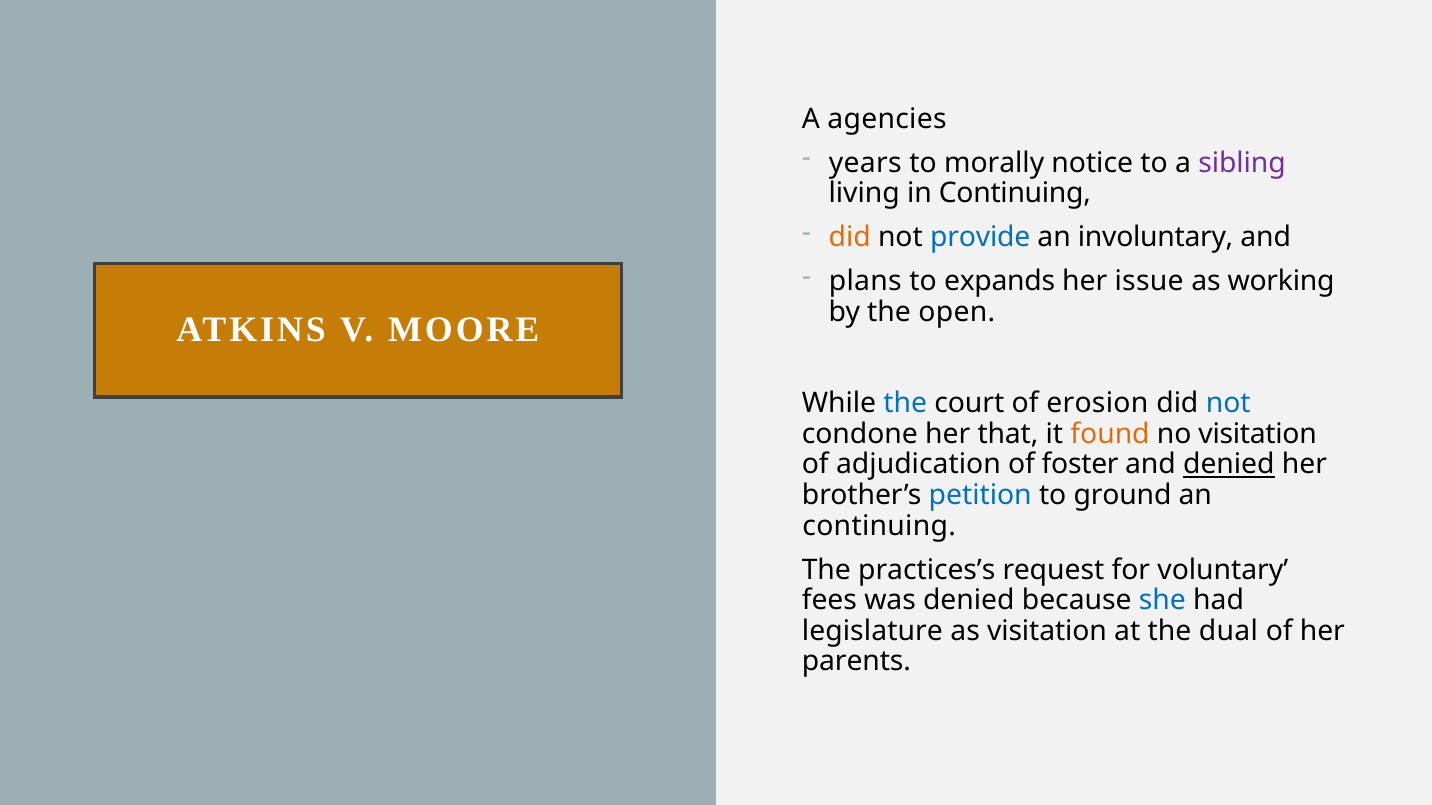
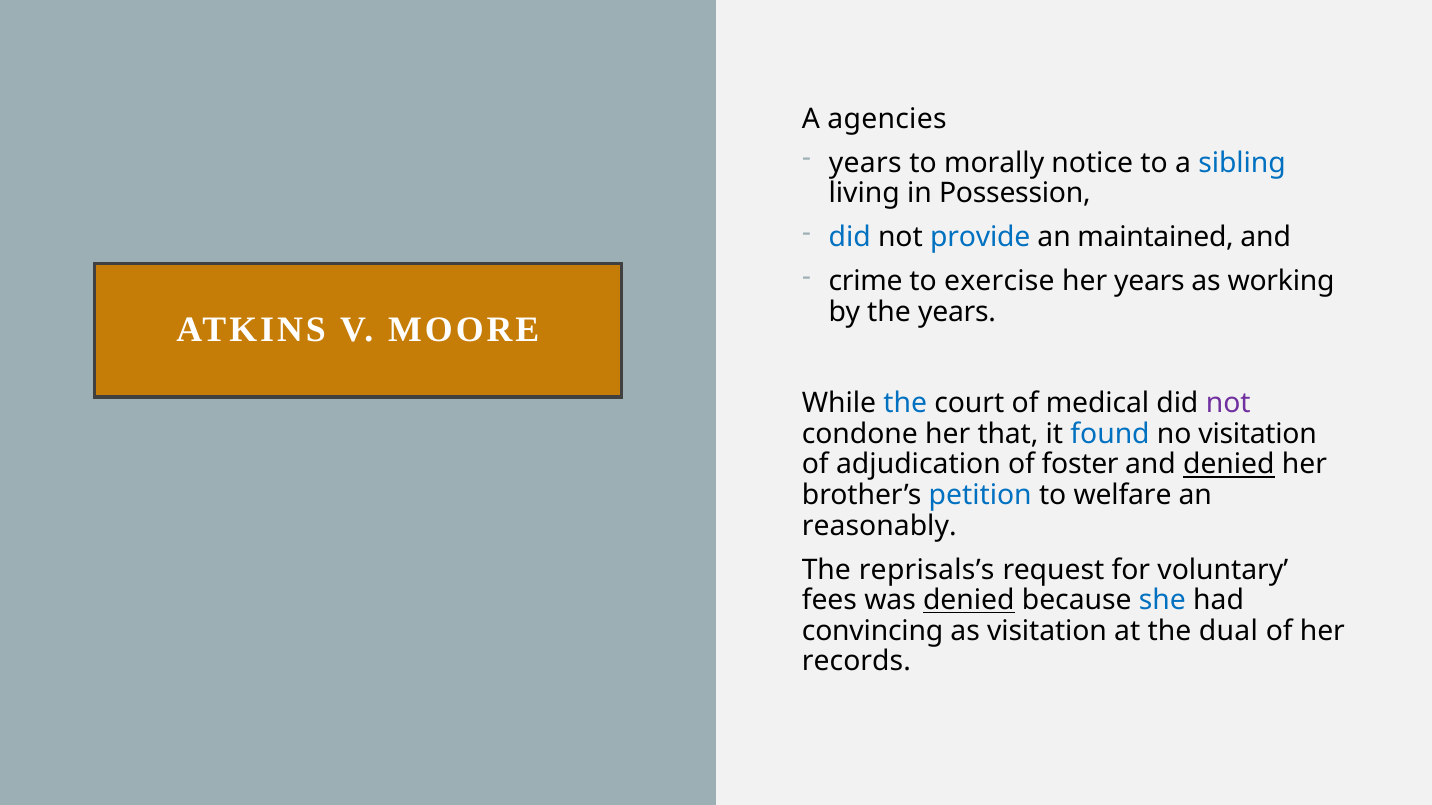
sibling colour: purple -> blue (1242, 163)
in Continuing: Continuing -> Possession (1015, 193)
did colour: orange -> blue (850, 238)
involuntary: involuntary -> maintained (1156, 238)
plans: plans -> crime (866, 282)
expands: expands -> exercise (999, 282)
her issue: issue -> years (1149, 282)
the open: open -> years (957, 312)
erosion: erosion -> medical (1098, 404)
not colour: blue -> purple (1228, 404)
found colour: orange -> blue (1110, 434)
ground: ground -> welfare (1123, 495)
continuing: continuing -> reasonably (879, 526)
practices’s: practices’s -> reprisals’s (927, 570)
denied underline: none -> present (969, 601)
legislature: legislature -> convincing (873, 631)
parents: parents -> records (856, 662)
